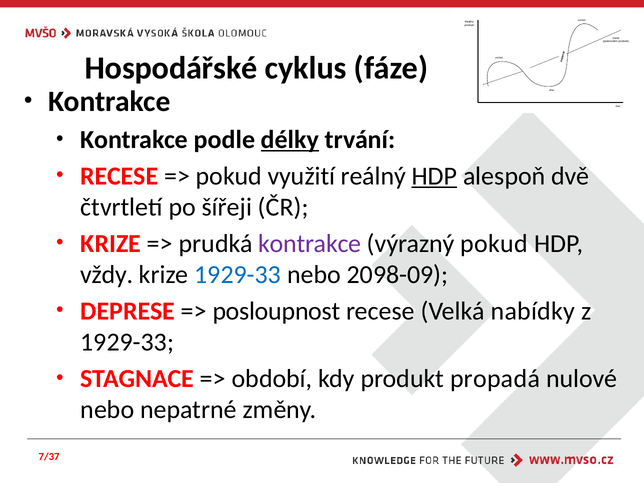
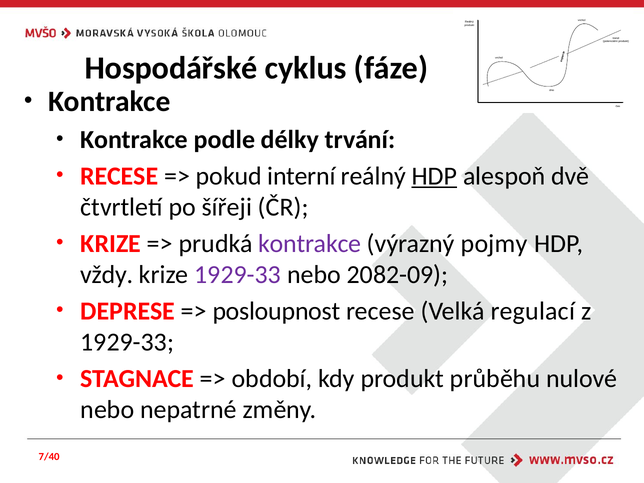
délky underline: present -> none (290, 140)
využití: využití -> interní (301, 176)
výrazný pokud: pokud -> pojmy (494, 244)
1929-33 colour: blue -> purple (238, 275)
2098-09: 2098-09 -> 2082-09 (398, 275)
nabídky: nabídky -> regulací (533, 311)
propadá: propadá -> průběhu (495, 379)
7/37: 7/37 -> 7/40 (49, 457)
